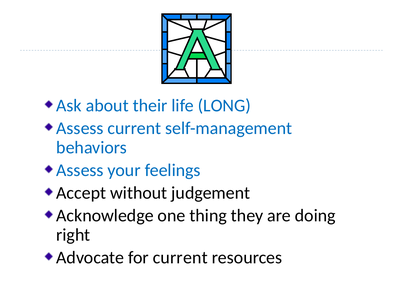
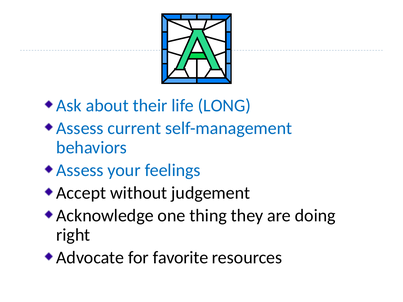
for current: current -> favorite (180, 258)
